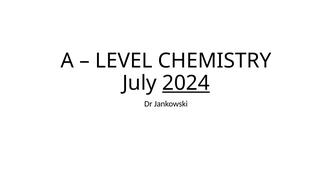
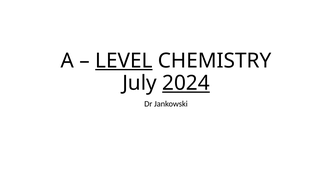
LEVEL underline: none -> present (124, 61)
